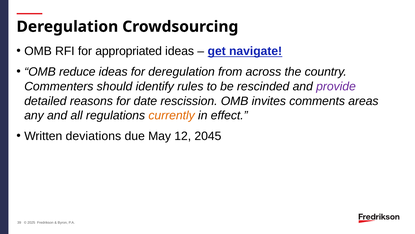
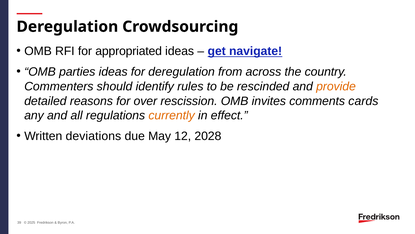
reduce: reduce -> parties (77, 72)
provide colour: purple -> orange (336, 86)
date: date -> over (145, 101)
areas: areas -> cards (363, 101)
2045: 2045 -> 2028 (208, 136)
